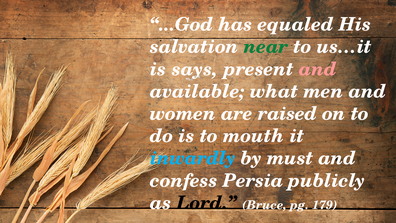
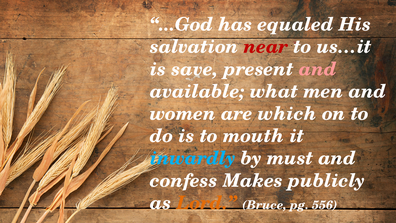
near colour: green -> red (266, 47)
says: says -> save (195, 69)
raised: raised -> which (287, 114)
Persia: Persia -> Makes (253, 180)
Lord colour: black -> orange (207, 203)
179: 179 -> 556 (325, 205)
